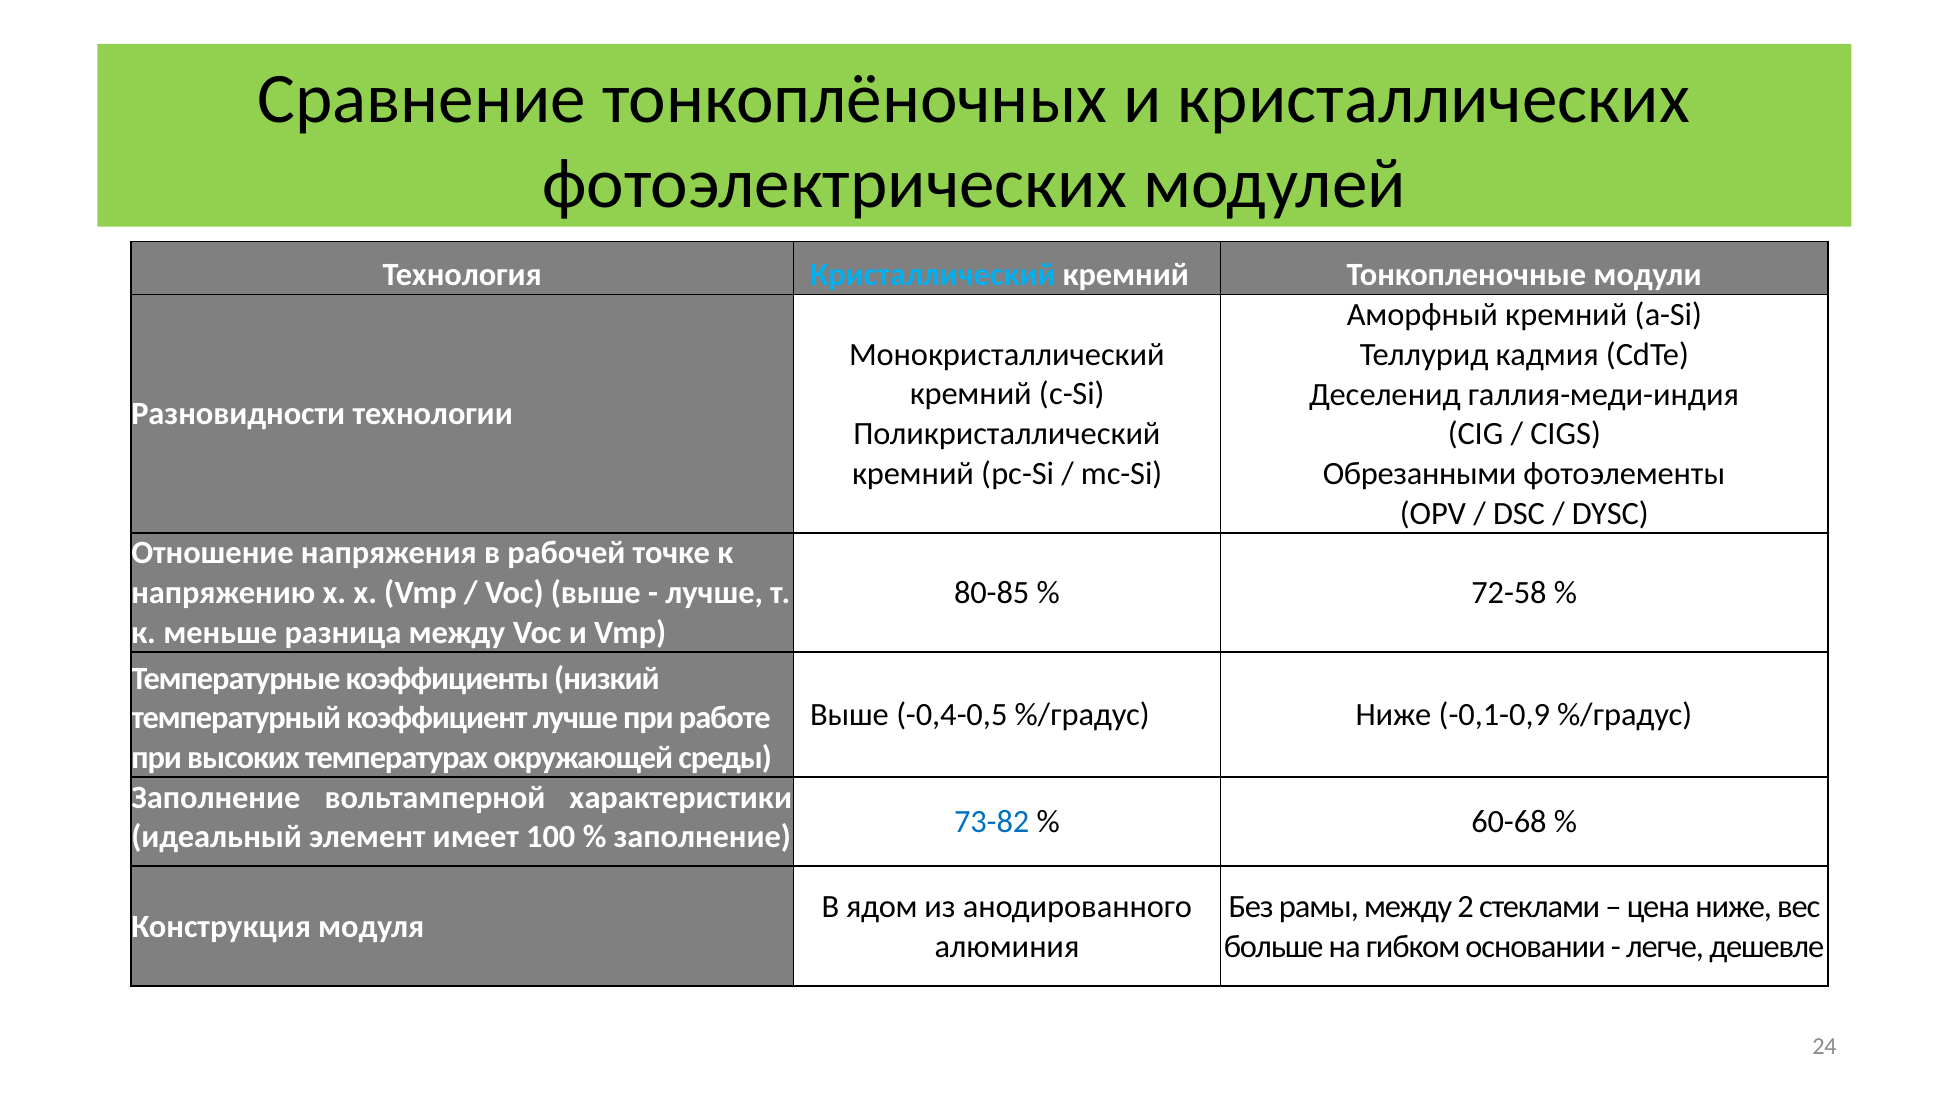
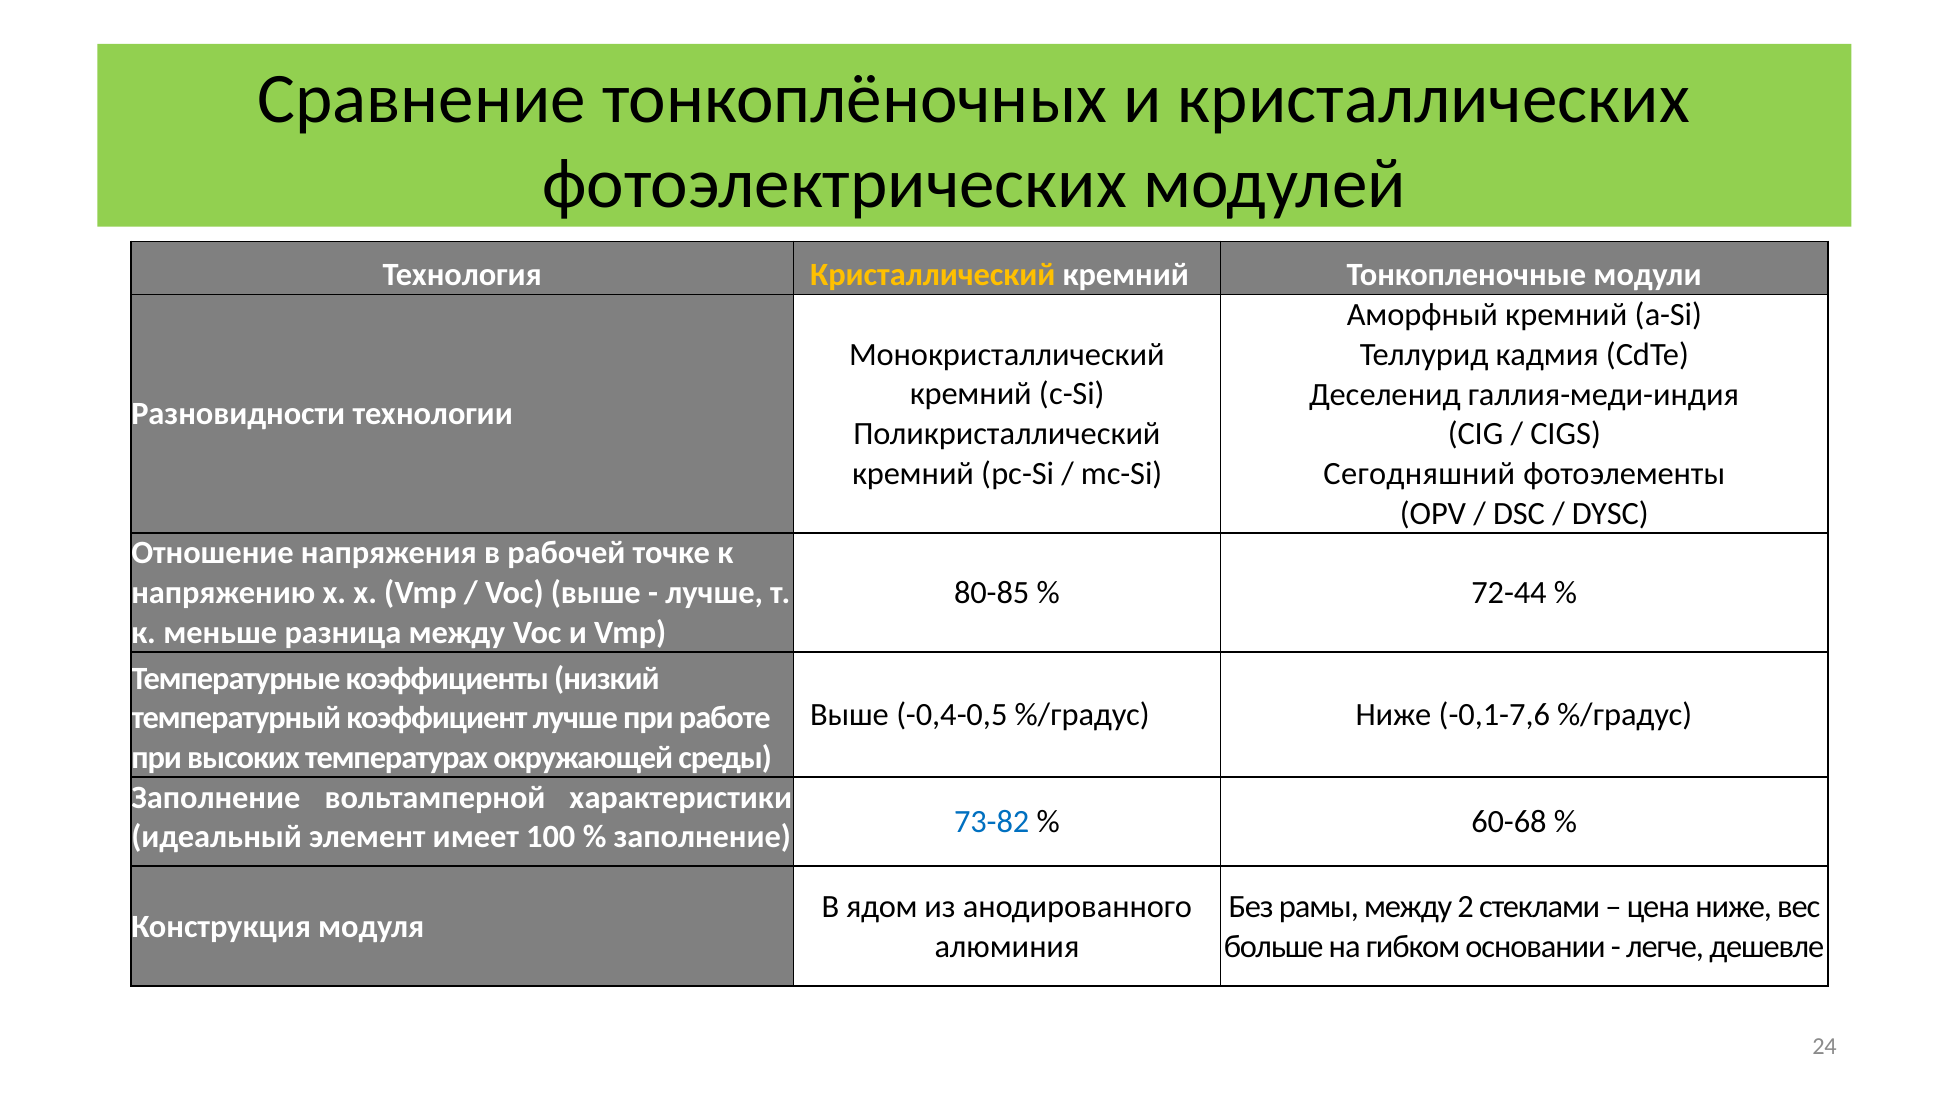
Кристаллический colour: light blue -> yellow (933, 275)
Обрезанными: Обрезанными -> Сегодняшний (1419, 474)
72-58: 72-58 -> 72-44 (1509, 593)
-0,1-0,9: -0,1-0,9 -> -0,1-7,6 (1494, 715)
